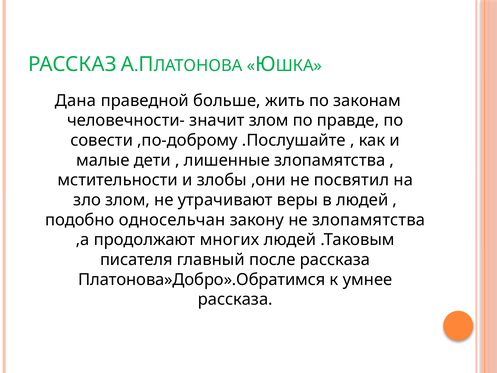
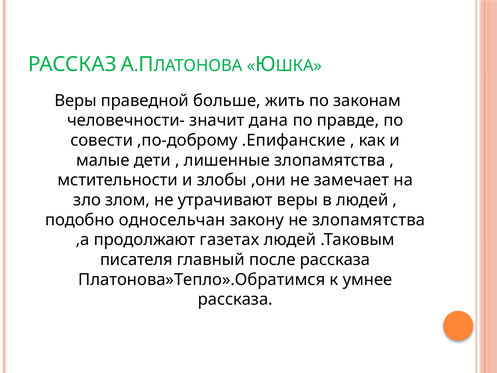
Дана: Дана -> Веры (76, 101)
значит злом: злом -> дана (269, 120)
.Послушайте: .Послушайте -> .Епифанские (294, 140)
посвятил: посвятил -> замечает (352, 180)
многих: многих -> газетах (230, 240)
Платонова»Добро».Обратимся: Платонова»Добро».Обратимся -> Платонова»Тепло».Обратимся (202, 279)
